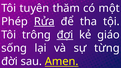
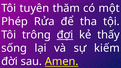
Rửa underline: present -> none (44, 21)
giáo: giáo -> thấy (108, 35)
từng: từng -> kiếm (107, 48)
